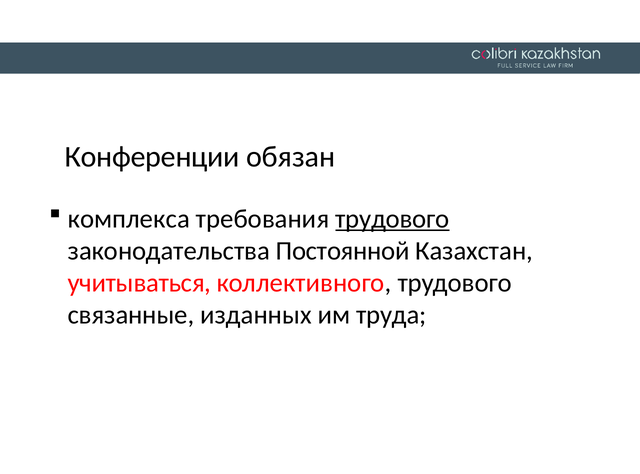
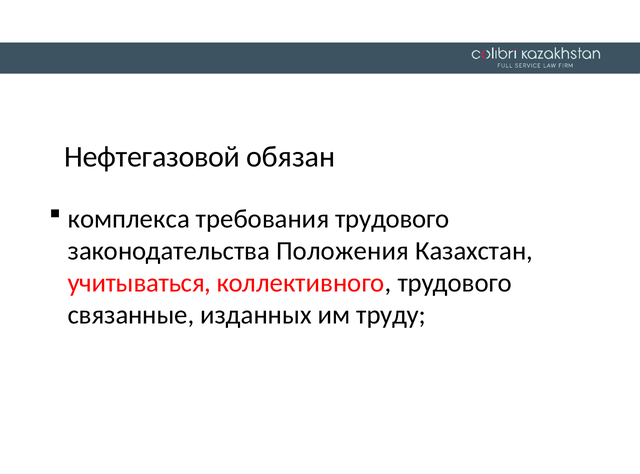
Конференции: Конференции -> Нефтегазовой (152, 157)
трудового underline: present -> none (392, 219)
Постоянной: Постоянной -> Положения (343, 251)
труда: труда -> труду (391, 315)
